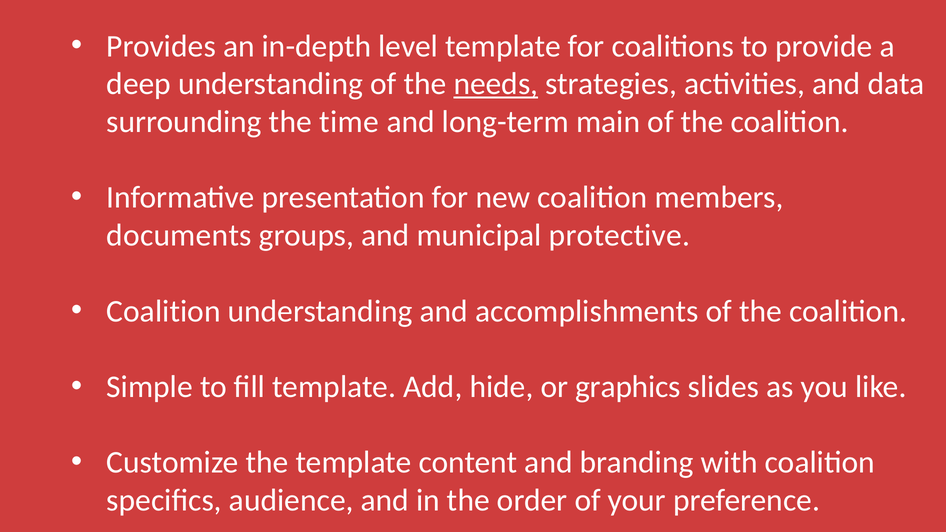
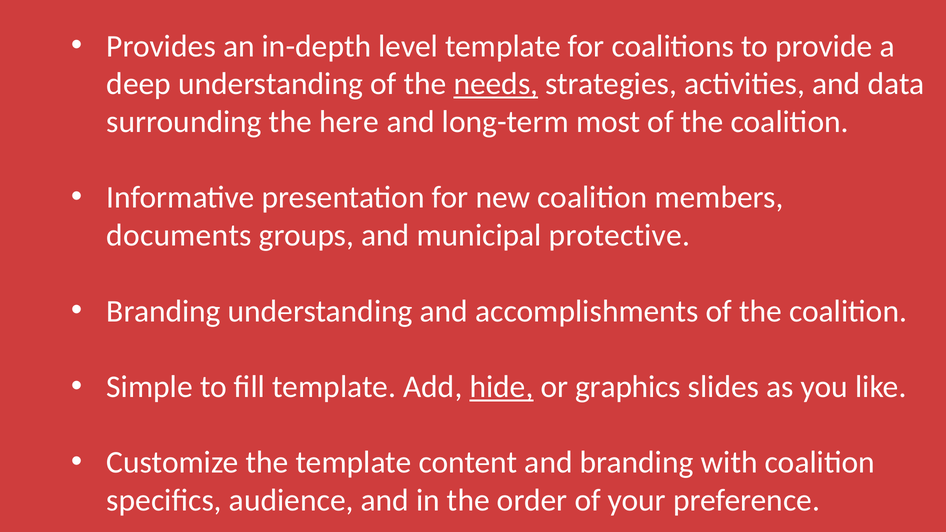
time: time -> here (349, 122)
main: main -> most (608, 122)
Coalition: Coalition -> Branding (164, 311)
hide underline: none -> present (501, 387)
